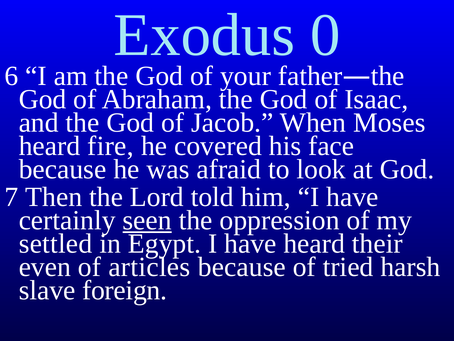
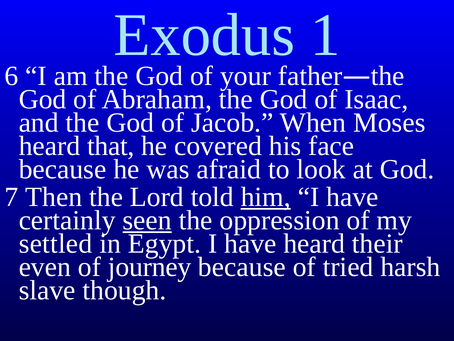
0: 0 -> 1 (325, 35)
fire: fire -> that (111, 146)
him underline: none -> present (266, 197)
articles: articles -> journey (150, 266)
foreign: foreign -> though (124, 290)
